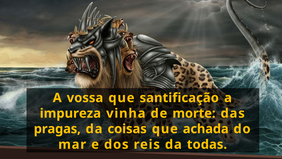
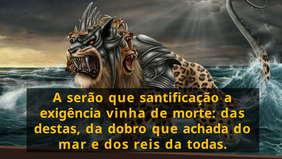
vossa: vossa -> serão (85, 98)
impureza: impureza -> exigência (70, 113)
pragas: pragas -> destas (57, 129)
coisas: coisas -> dobro (127, 129)
